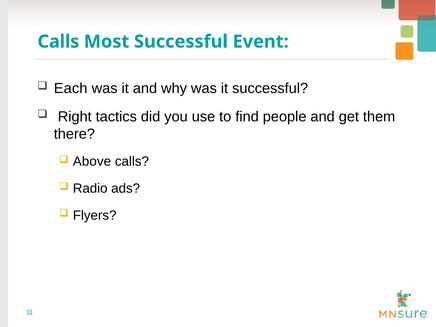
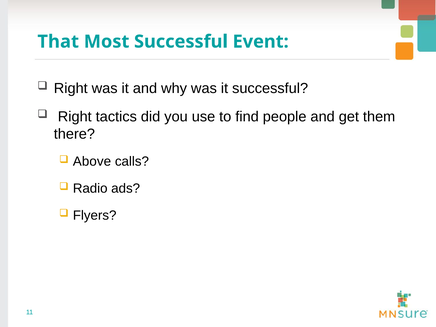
Calls: Calls -> That (58, 42)
Each: Each -> Right (71, 88)
